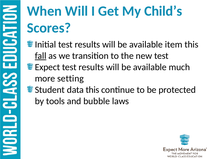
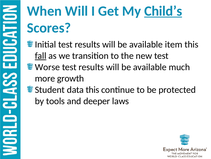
Child’s underline: none -> present (163, 11)
Expect: Expect -> Worse (47, 67)
setting: setting -> growth (71, 78)
bubble: bubble -> deeper (97, 101)
